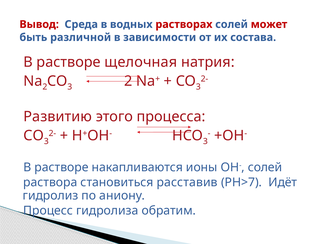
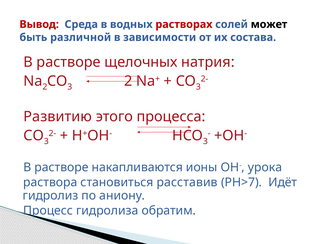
может colour: red -> black (269, 24)
щелочная: щелочная -> щелочных (141, 62)
OH- солей: солей -> урока (265, 167)
